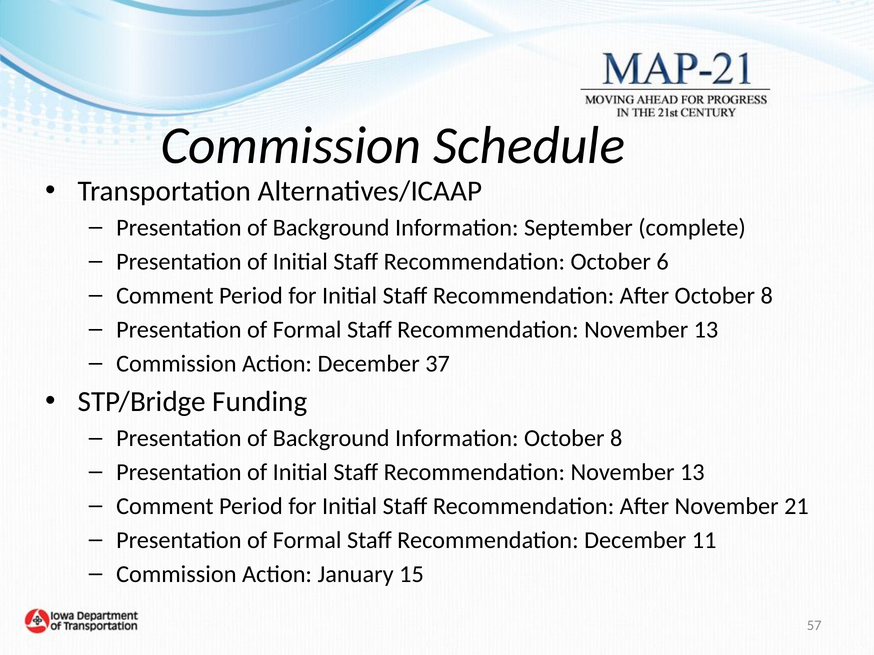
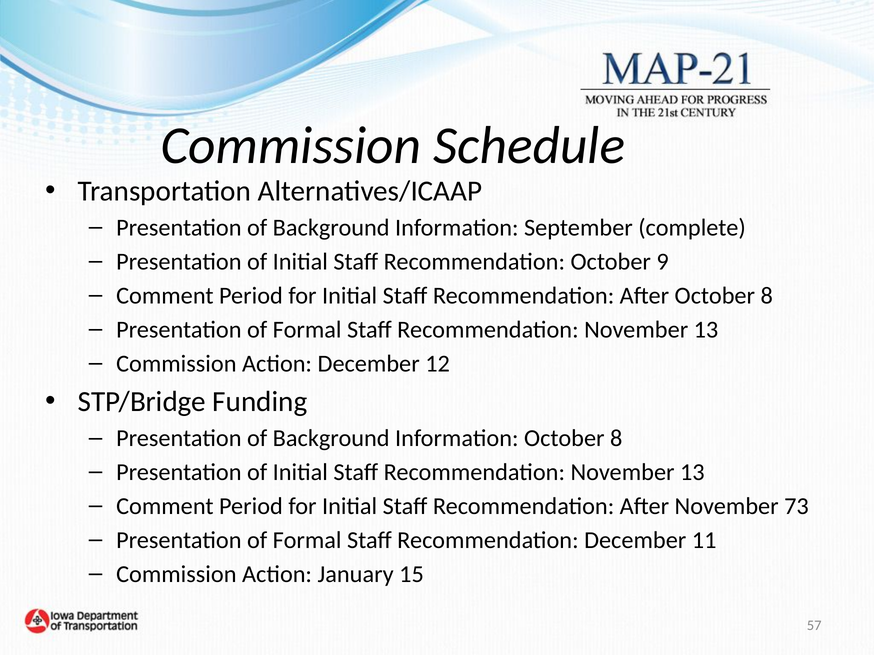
6: 6 -> 9 (663, 262)
37: 37 -> 12 (438, 364)
21: 21 -> 73 (796, 507)
